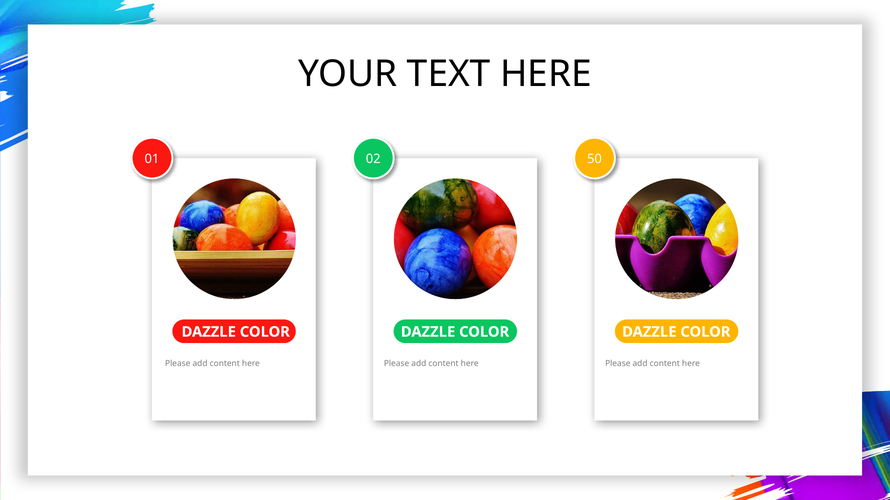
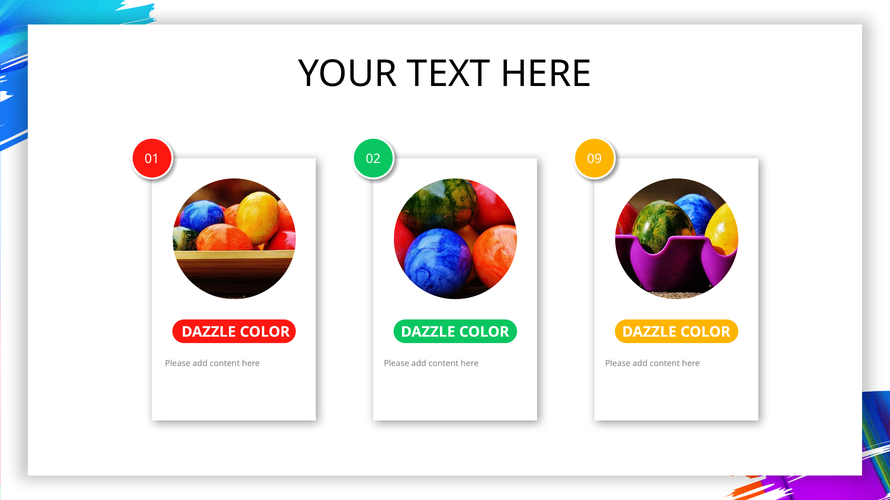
50: 50 -> 09 (595, 159)
